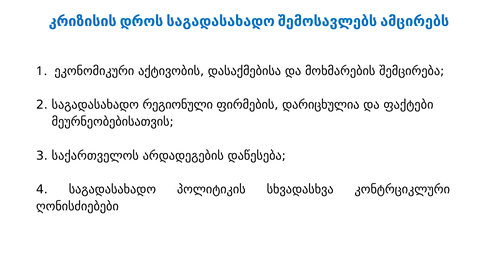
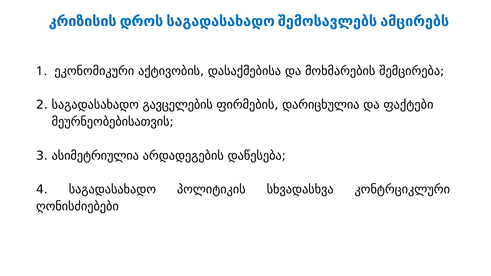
რეგიონული: რეგიონული -> გავცელების (178, 105)
საქართველოს: საქართველოს -> ასიმეტრიულია (95, 156)
